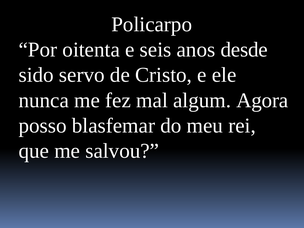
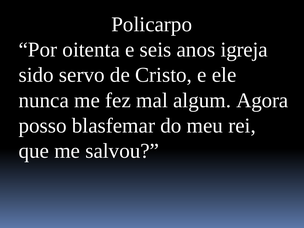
desde: desde -> igreja (244, 50)
